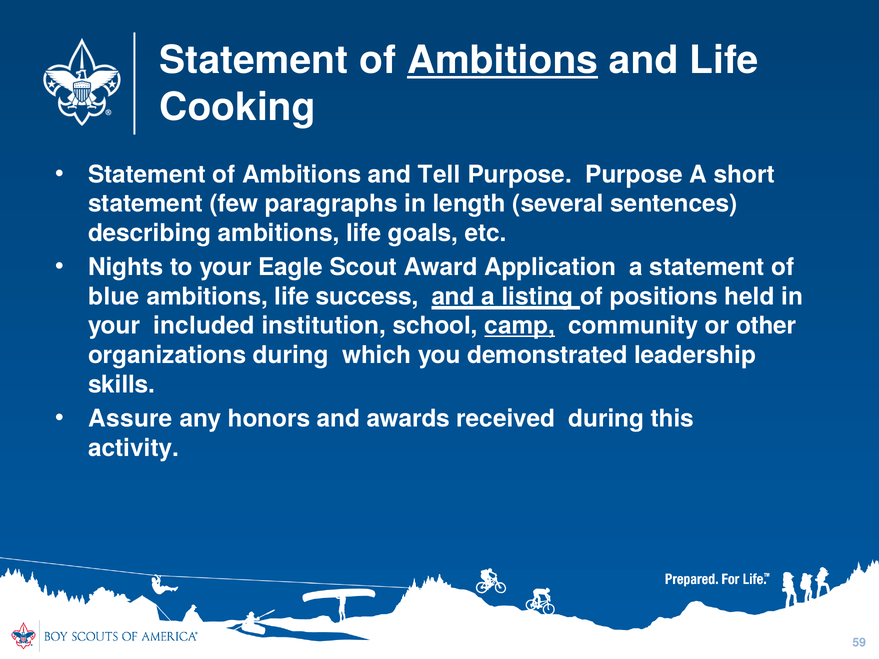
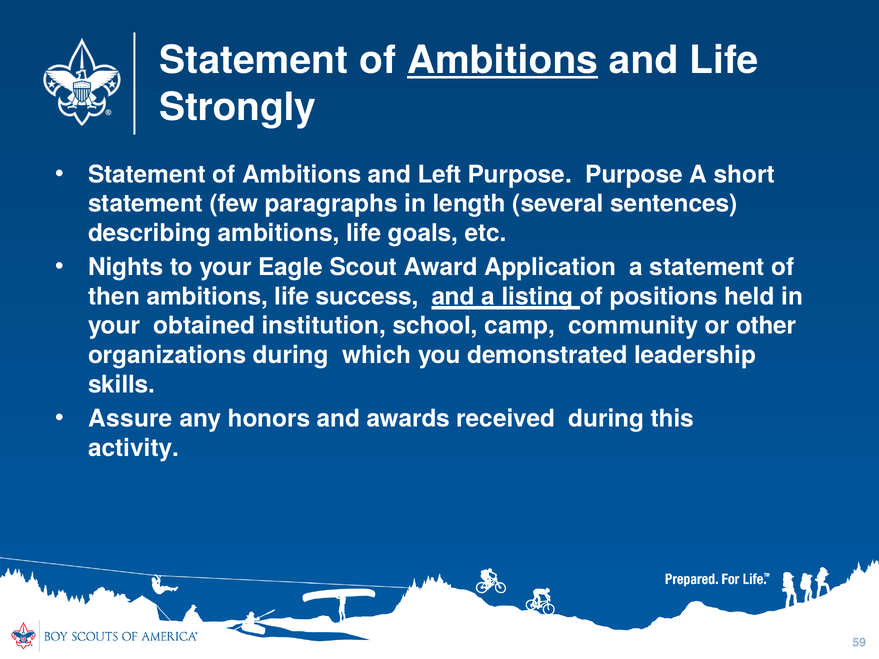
Cooking: Cooking -> Strongly (238, 108)
Tell: Tell -> Left (440, 175)
blue: blue -> then (114, 297)
included: included -> obtained (204, 326)
camp underline: present -> none (520, 326)
